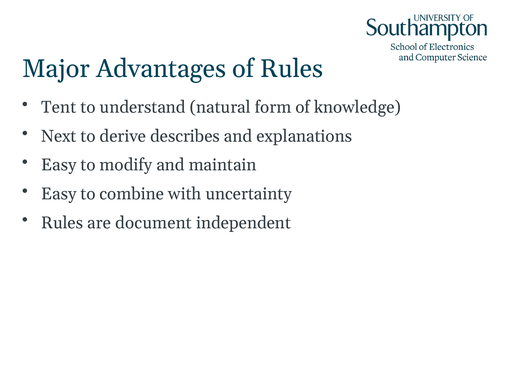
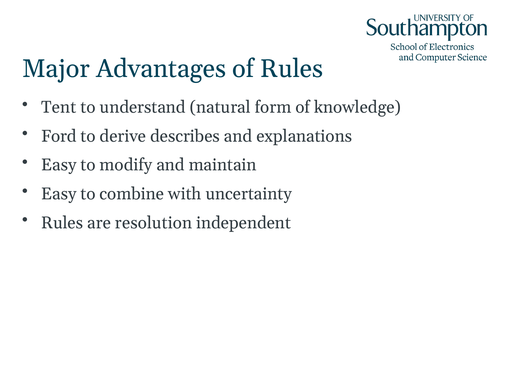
Next: Next -> Ford (59, 136)
document: document -> resolution (154, 223)
